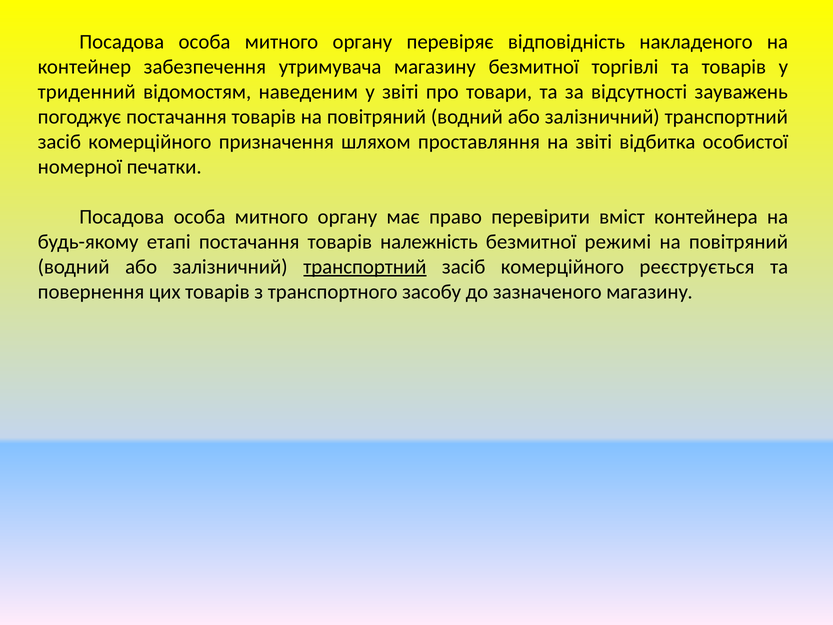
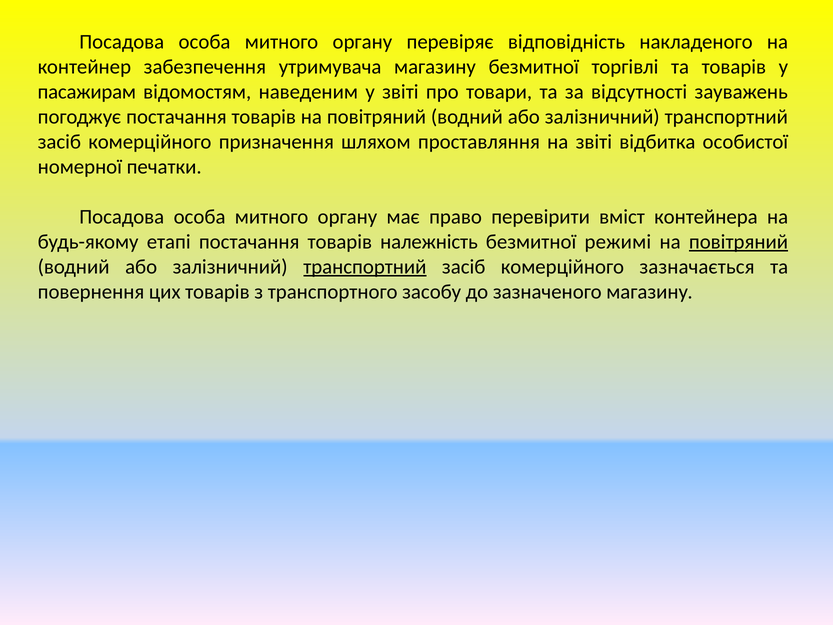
триденний: триденний -> пасажирам (87, 92)
повітряний underline: none -> present (738, 242)
реєструється: реєструється -> зазначається (697, 267)
